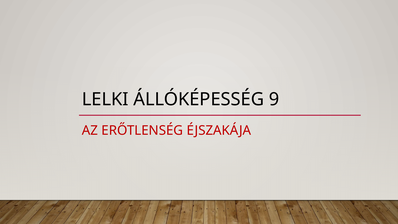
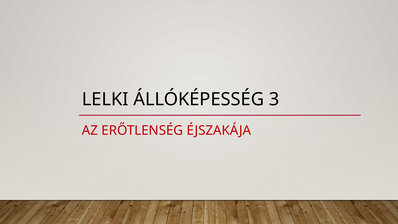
9: 9 -> 3 (274, 99)
